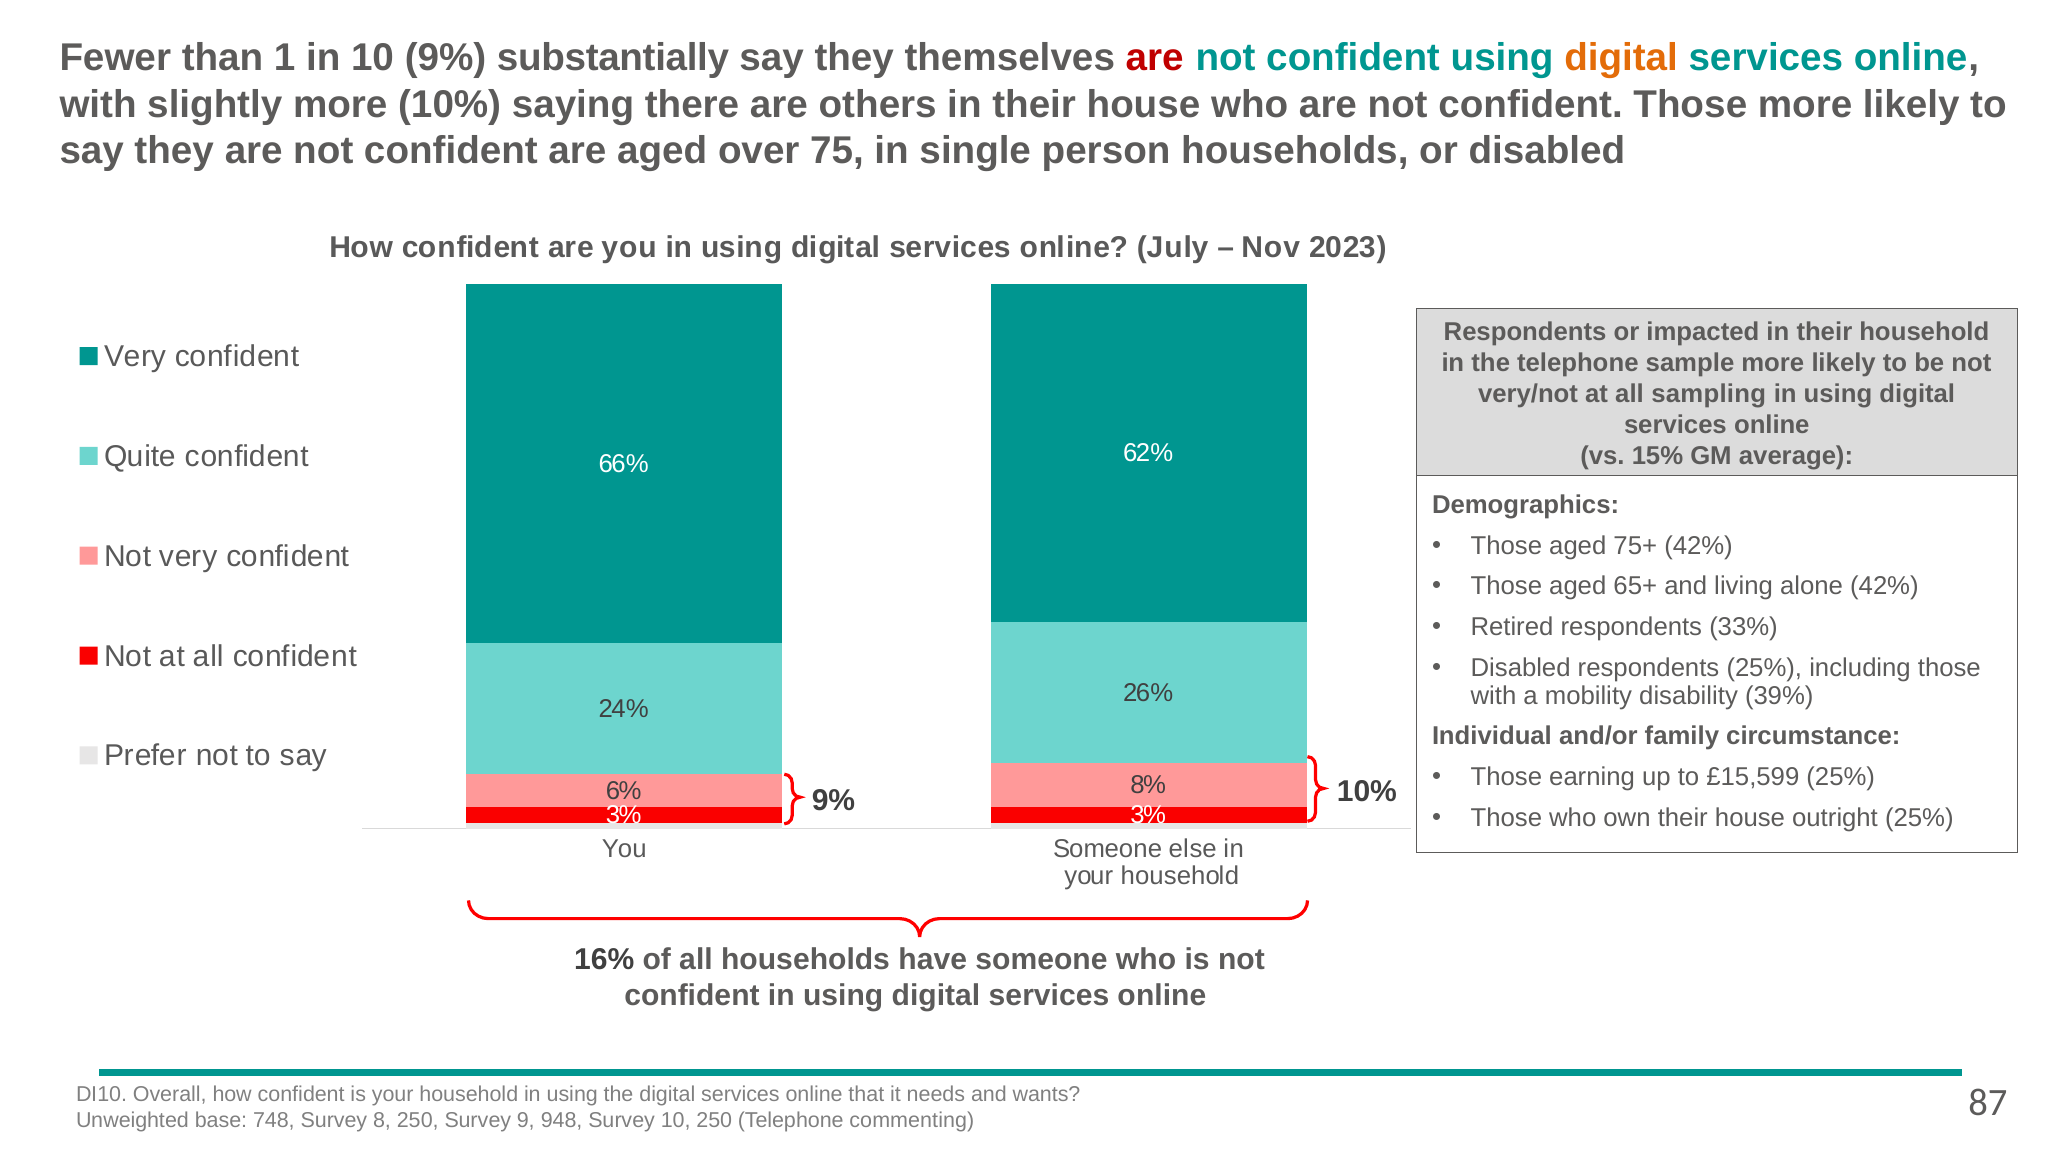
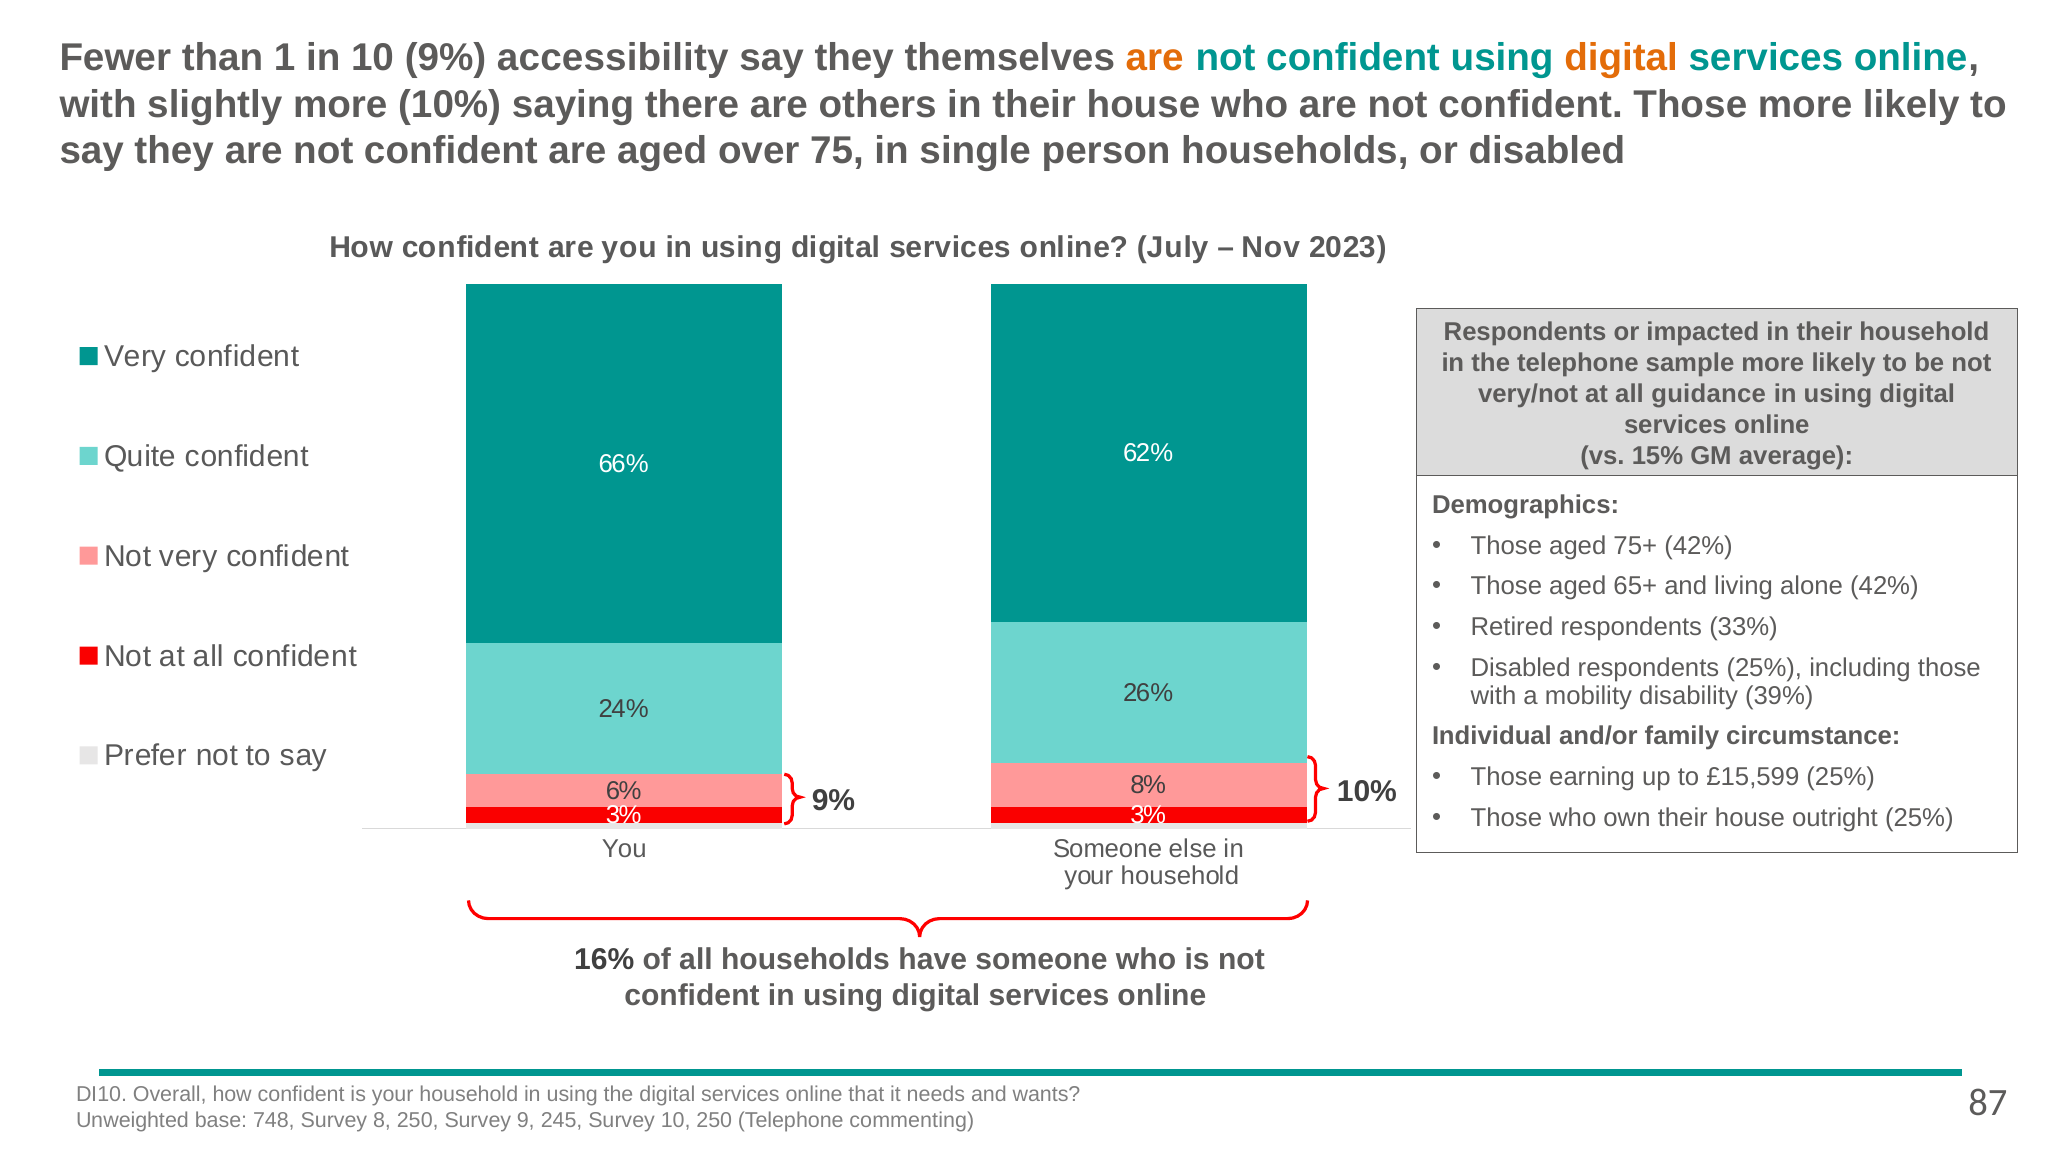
substantially: substantially -> accessibility (613, 58)
are colour: red -> orange (1155, 58)
sampling: sampling -> guidance (1709, 394)
948: 948 -> 245 (562, 1119)
